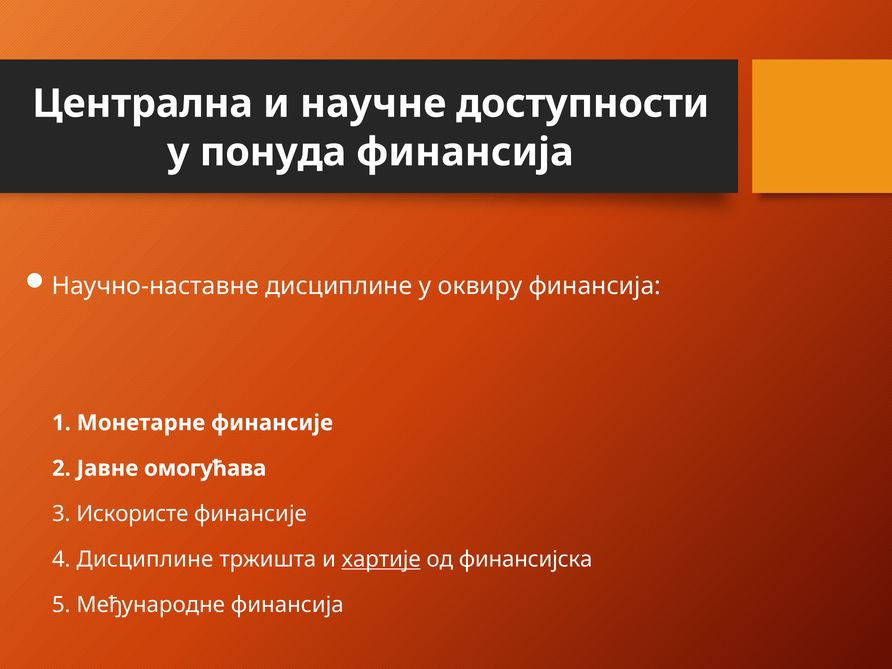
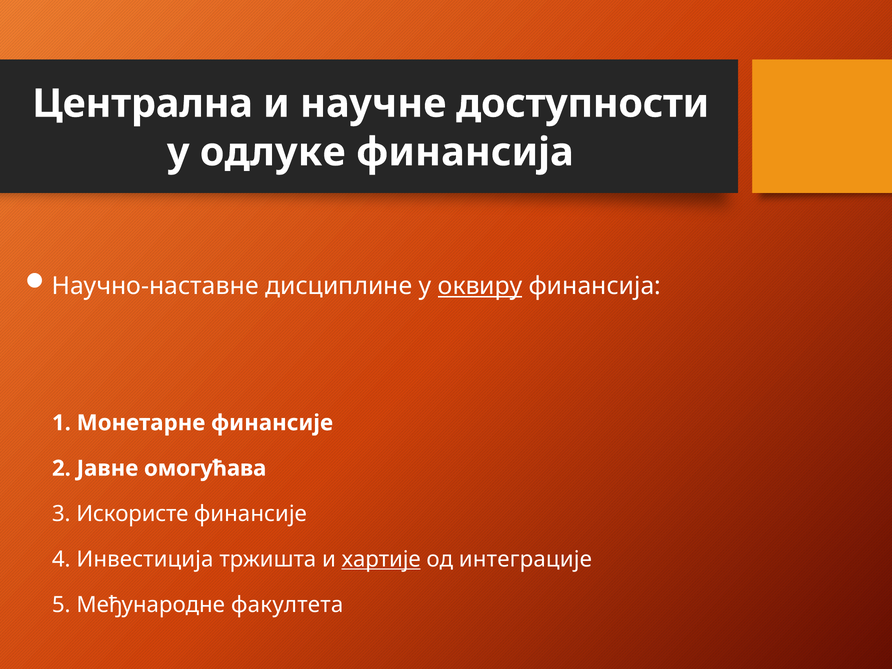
понуда: понуда -> одлуке (273, 152)
оквиру underline: none -> present (480, 286)
4 Дисциплине: Дисциплине -> Инвестиција (145, 559)
финансијска: финансијска -> интеграције (525, 559)
Међународне финансија: финансија -> факултета (287, 605)
